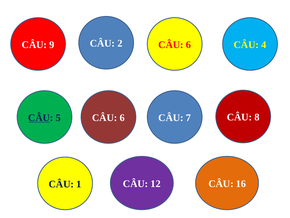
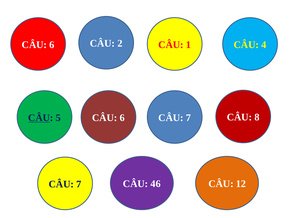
9: 9 -> 6 (52, 45)
2 CÂU 6: 6 -> 1 (188, 45)
12: 12 -> 46 (156, 183)
1: 1 -> 7 (79, 184)
16: 16 -> 12 (241, 183)
